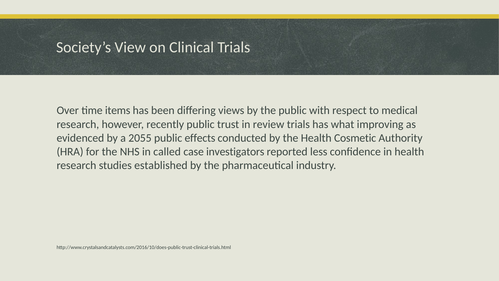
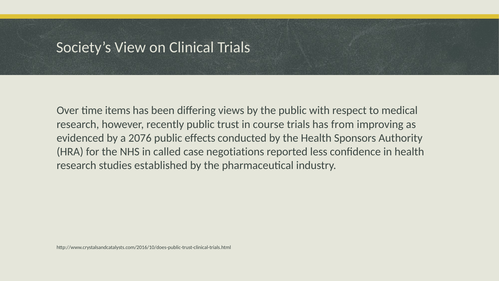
review: review -> course (269, 124)
what: what -> from (343, 124)
2055: 2055 -> 2076 (140, 138)
Cosmetic: Cosmetic -> Sponsors (355, 138)
investigators: investigators -> negotiations (235, 152)
